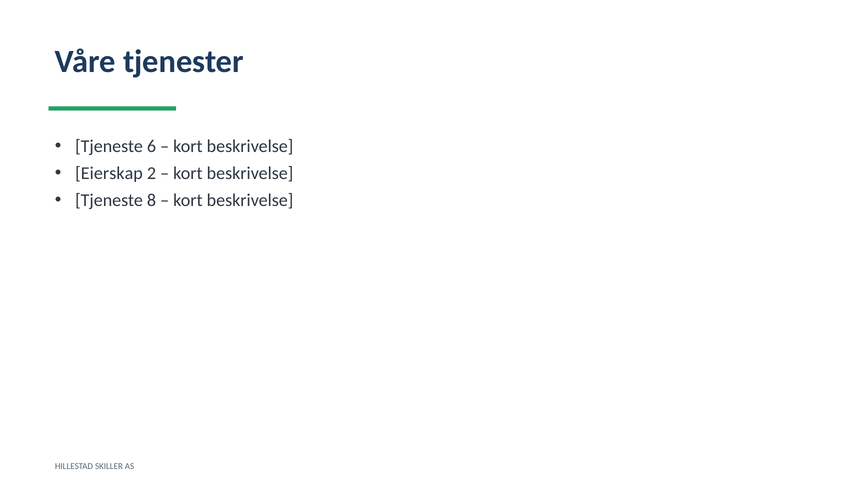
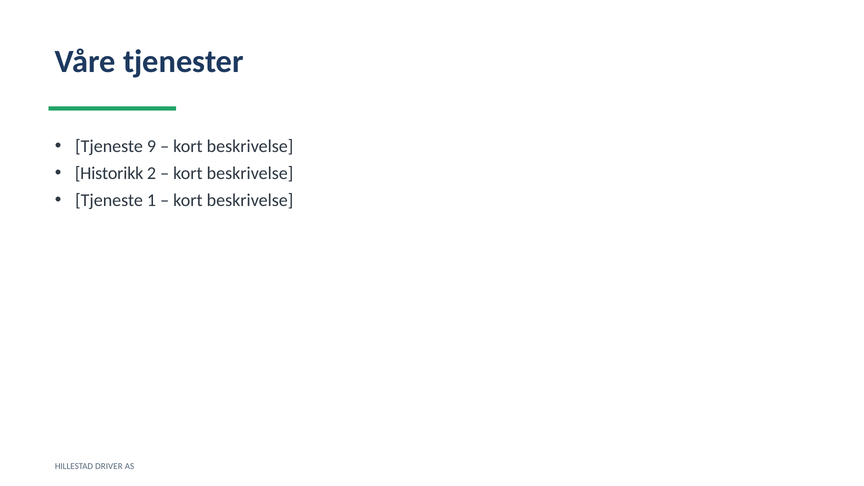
6: 6 -> 9 (151, 146)
Eierskap: Eierskap -> Historikk (109, 173)
8: 8 -> 1 (151, 200)
SKILLER: SKILLER -> DRIVER (109, 466)
